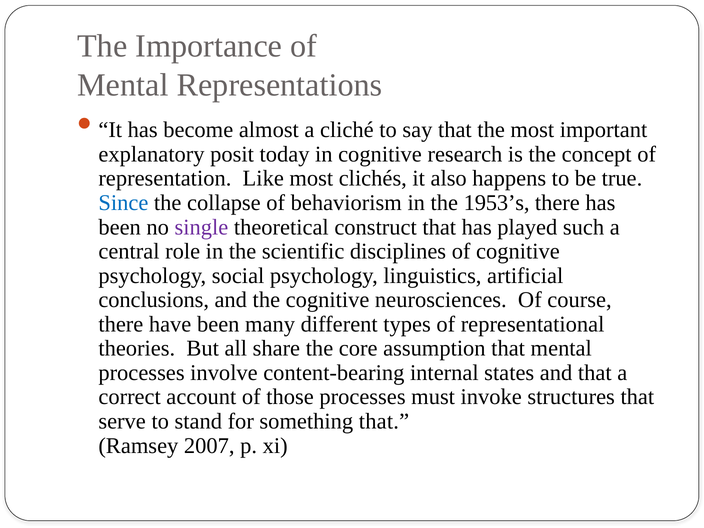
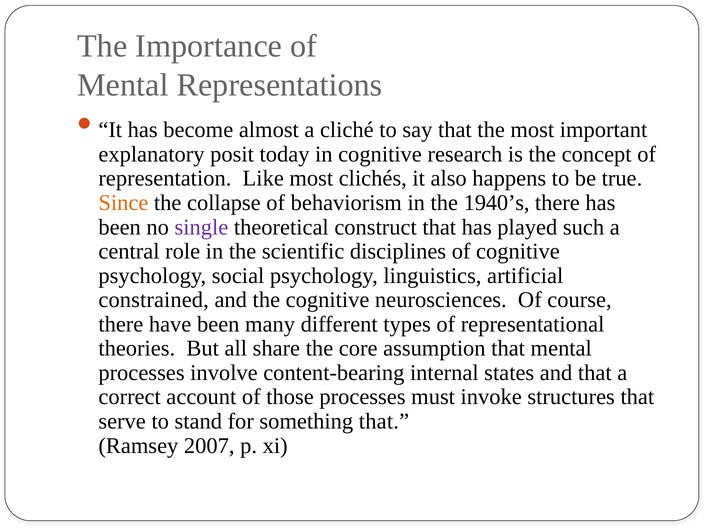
Since colour: blue -> orange (123, 203)
1953’s: 1953’s -> 1940’s (497, 203)
conclusions: conclusions -> constrained (154, 300)
